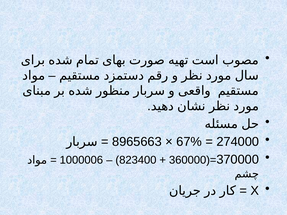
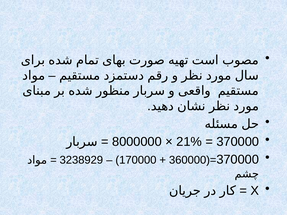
8965663: 8965663 -> 8000000 (137, 142)
67%: 67% -> 21% (189, 142)
274000: 274000 -> 370000 (238, 142)
1000006: 1000006 -> 3238929 (81, 160)
823400: 823400 -> 170000 (138, 160)
